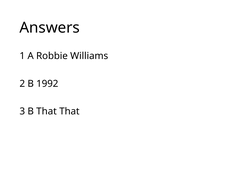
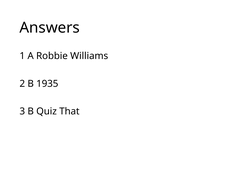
1992: 1992 -> 1935 (47, 84)
B That: That -> Quiz (47, 111)
